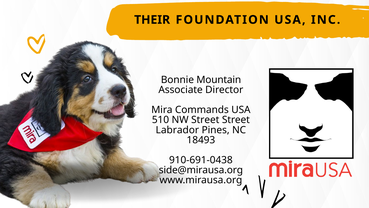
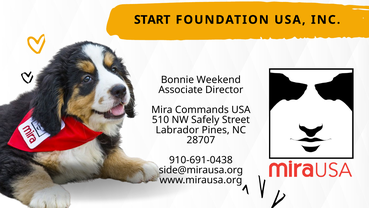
THEIR: THEIR -> START (152, 20)
Mountain: Mountain -> Weekend (219, 80)
NW Street: Street -> Safely (205, 120)
18493: 18493 -> 28707 (201, 140)
